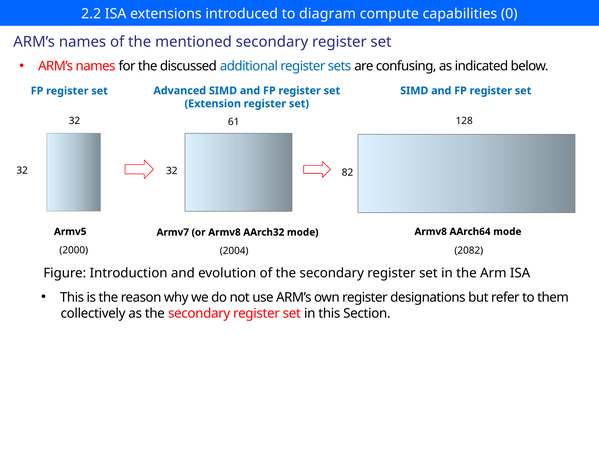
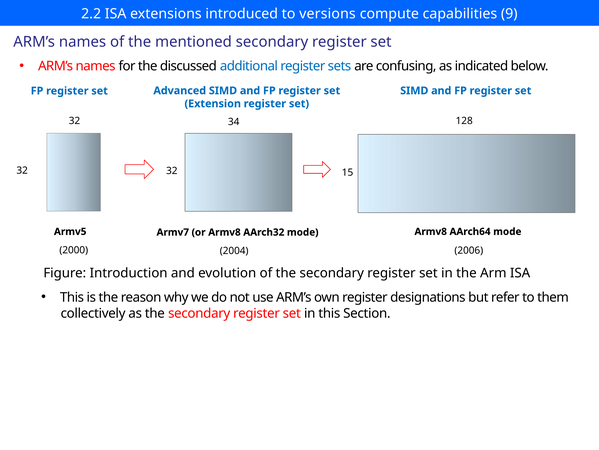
diagram: diagram -> versions (327, 14)
0: 0 -> 9 (509, 14)
61: 61 -> 34 (234, 122)
82: 82 -> 15 (348, 172)
2082: 2082 -> 2006 (469, 250)
